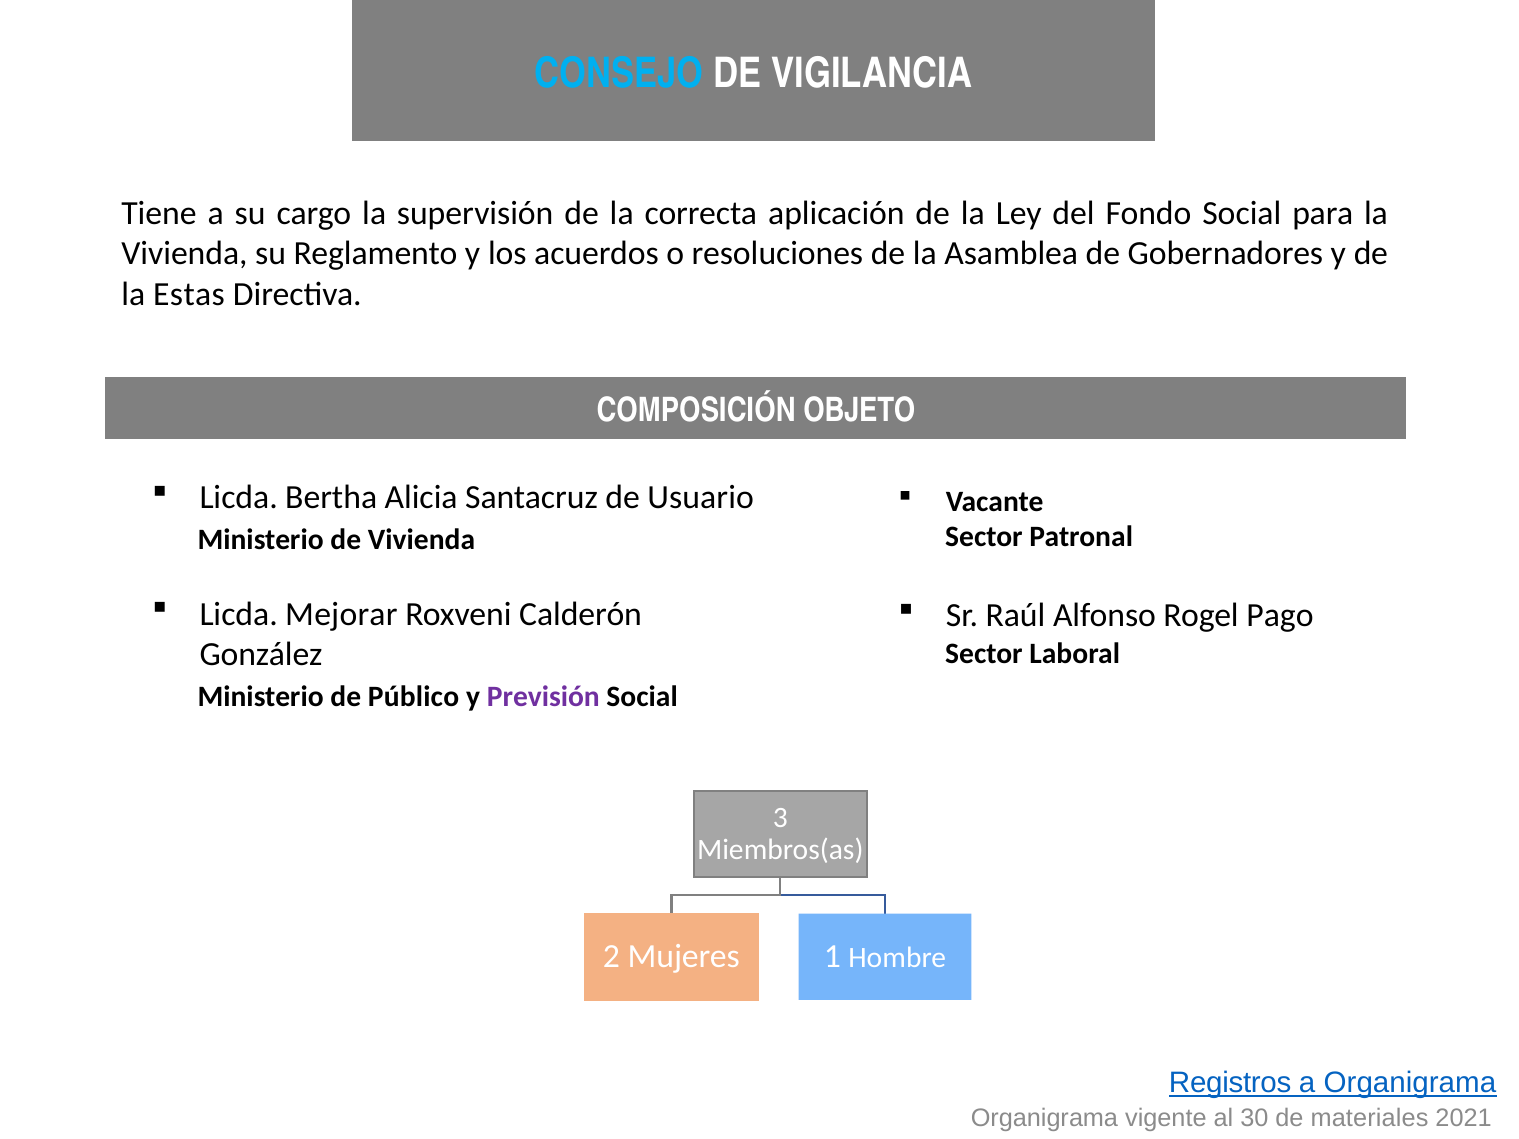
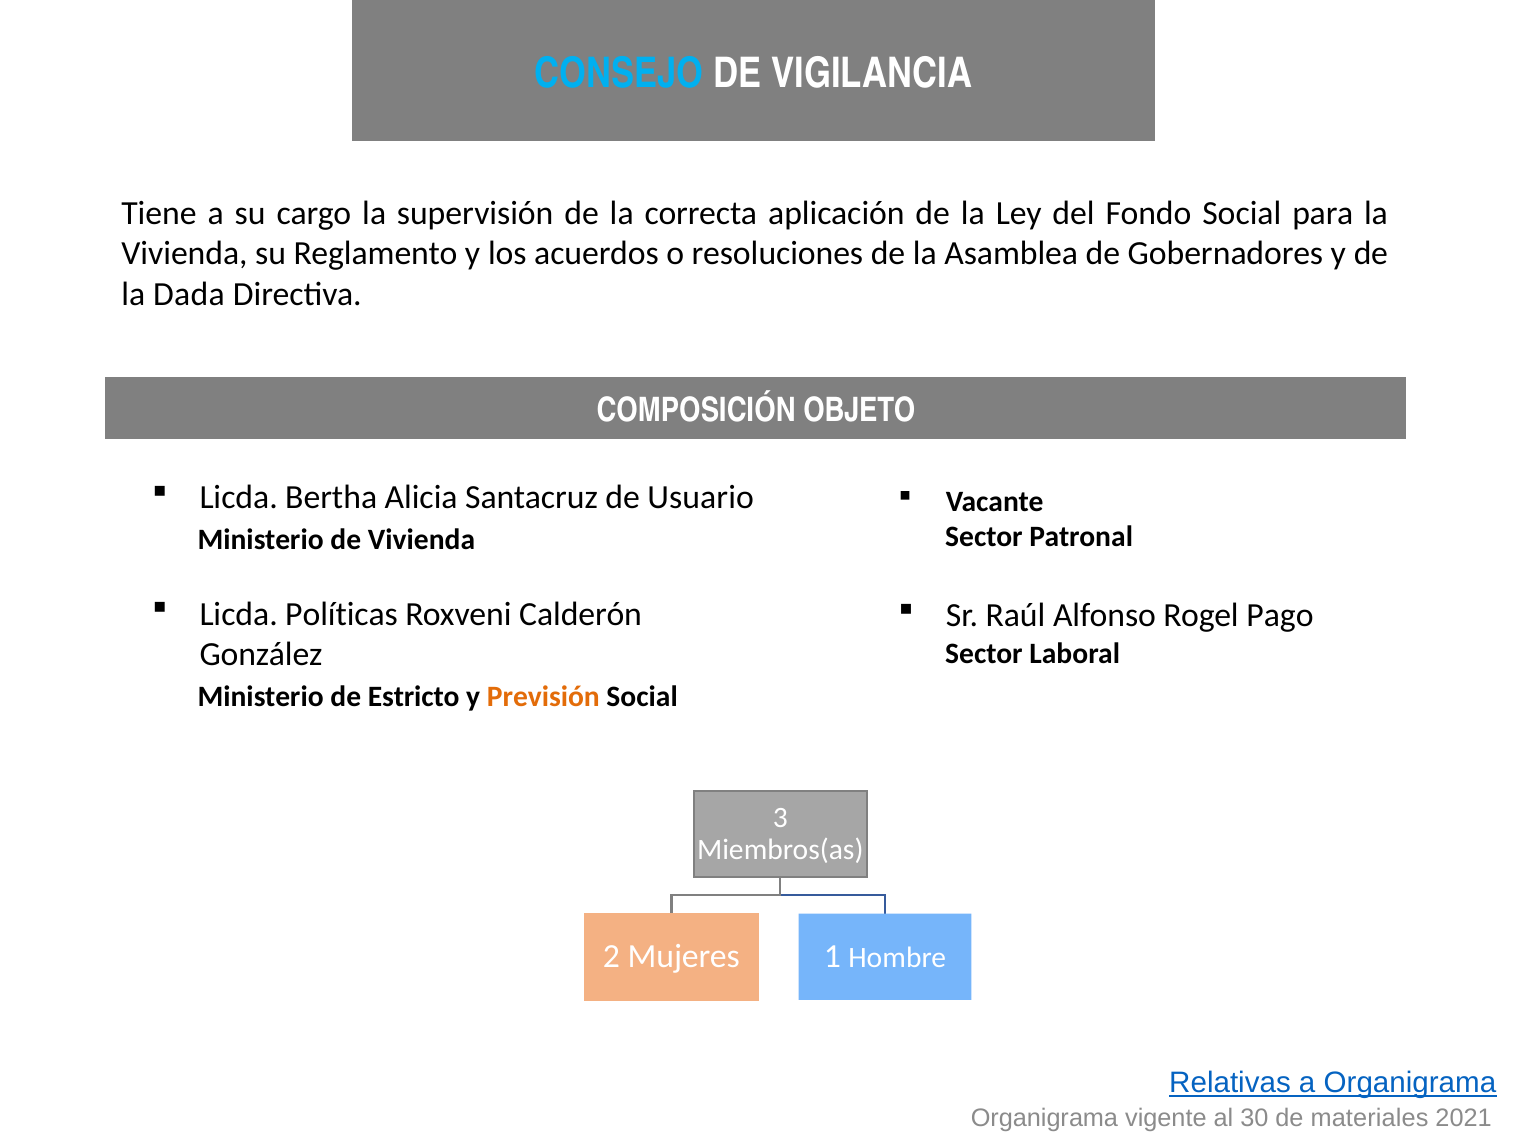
Estas: Estas -> Dada (189, 294)
Mejorar: Mejorar -> Políticas (342, 614)
Público: Público -> Estricto (414, 697)
Previsión colour: purple -> orange (543, 697)
Registros: Registros -> Relativas (1230, 1083)
